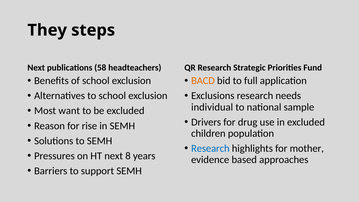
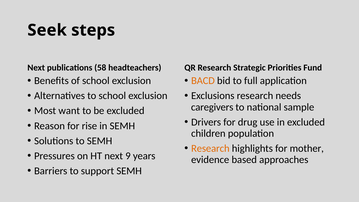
They: They -> Seek (47, 30)
individual: individual -> caregivers (212, 107)
Research colour: blue -> orange (210, 148)
8: 8 -> 9 (128, 156)
